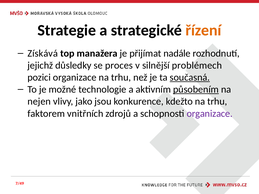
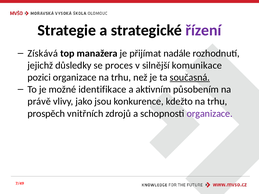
řízení colour: orange -> purple (203, 30)
problémech: problémech -> komunikace (197, 65)
technologie: technologie -> identifikace (102, 90)
působením underline: present -> none (196, 90)
nejen: nejen -> právě (39, 102)
faktorem: faktorem -> prospěch (46, 114)
